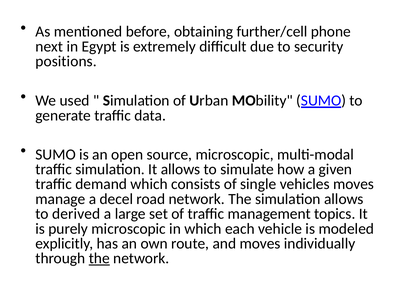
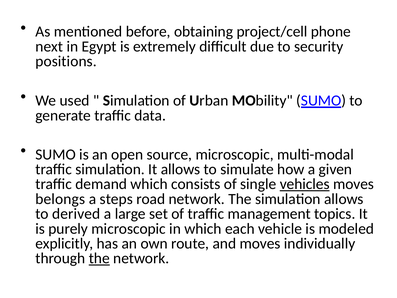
further/cell: further/cell -> project/cell (272, 32)
vehicles underline: none -> present (305, 184)
manage: manage -> belongs (60, 199)
decel: decel -> steps (116, 199)
